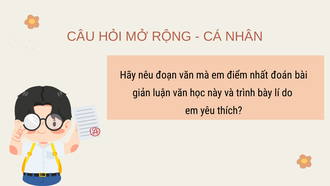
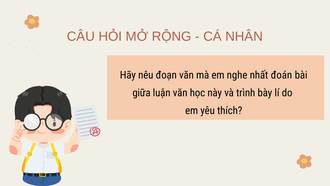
điểm: điểm -> nghe (237, 75)
giản: giản -> giữa (142, 93)
